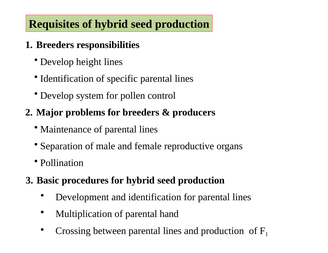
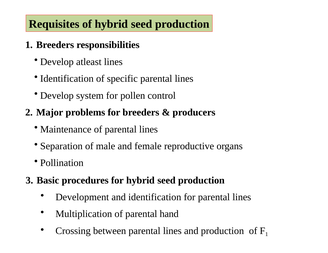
height: height -> atleast (89, 62)
